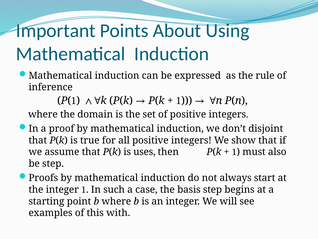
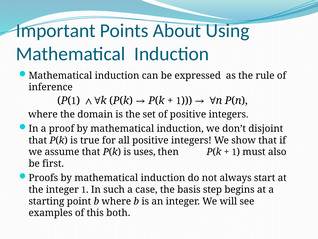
be step: step -> first (53, 163)
with: with -> both (118, 213)
